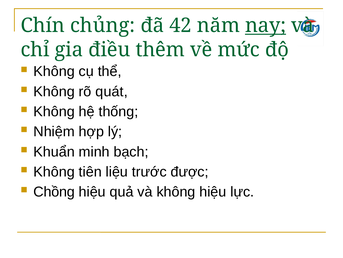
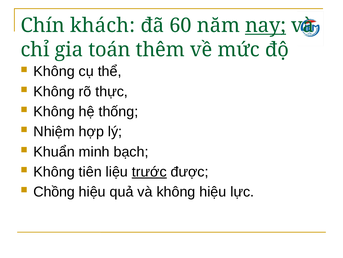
chủng: chủng -> khách (103, 26)
42: 42 -> 60 (180, 26)
điều: điều -> toán (109, 50)
quát: quát -> thực (112, 91)
trước underline: none -> present (149, 171)
